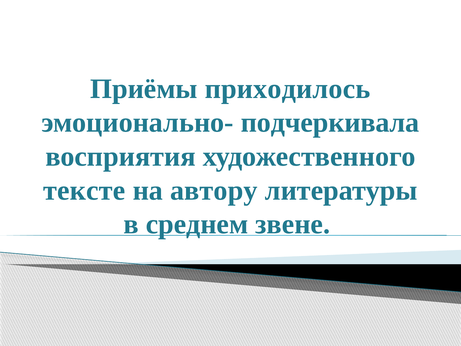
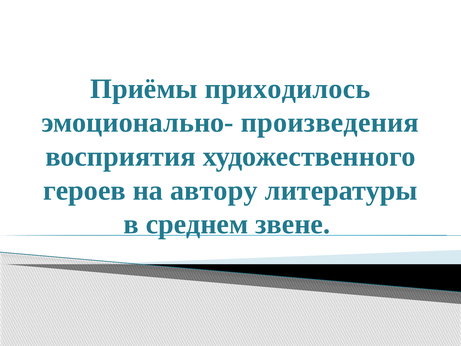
подчеркивала: подчеркивала -> произведения (330, 123)
тексте: тексте -> героев (84, 190)
